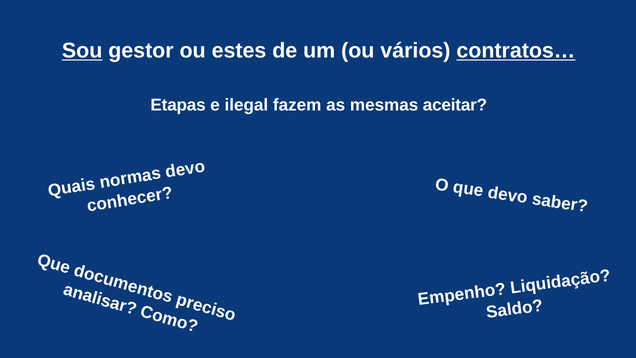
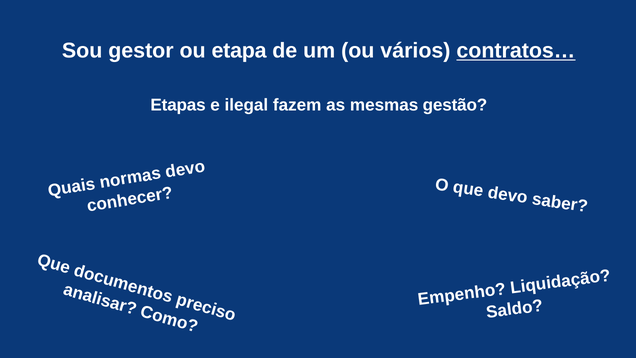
Sou underline: present -> none (82, 51)
estes: estes -> etapa (239, 51)
aceitar: aceitar -> gestão (455, 105)
